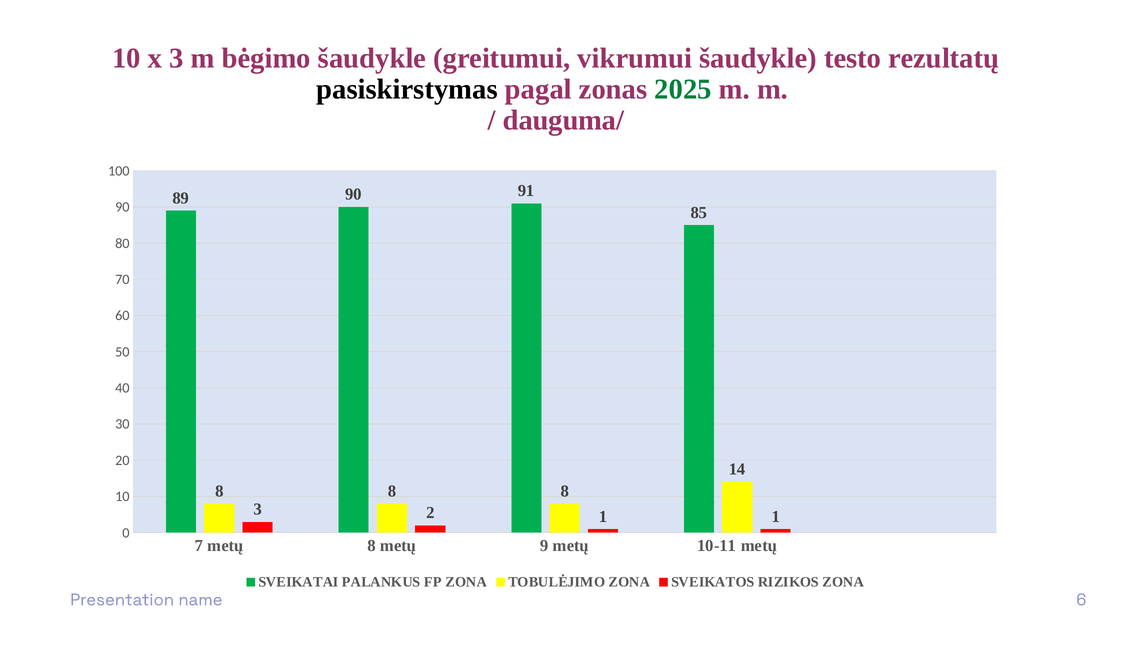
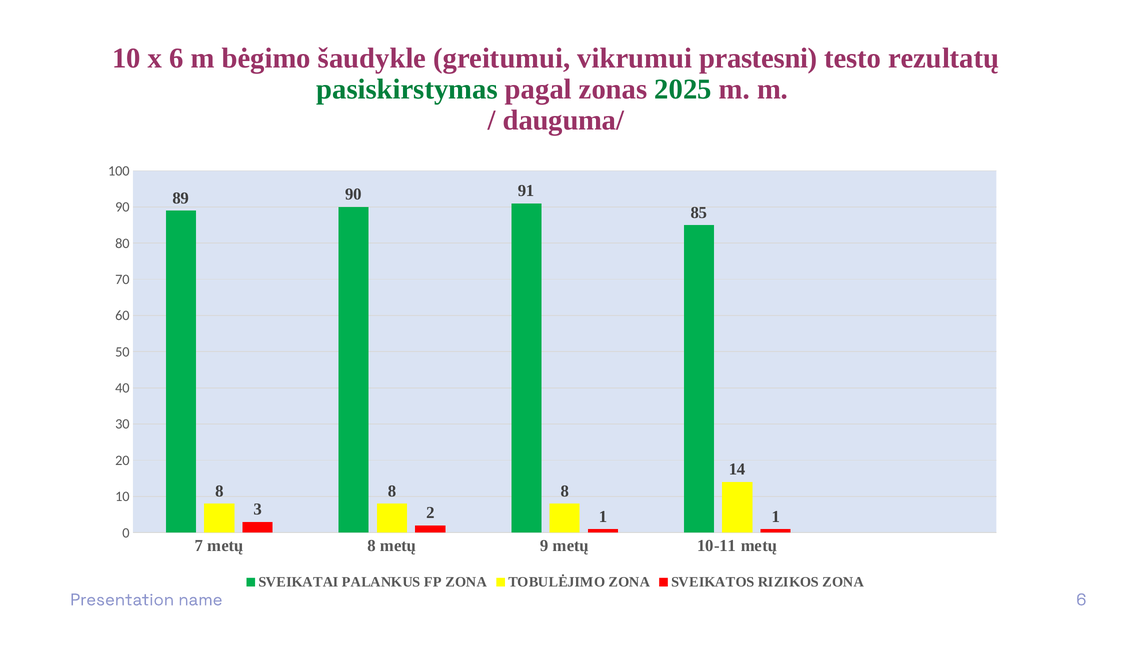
x 3: 3 -> 6 (176, 58)
vikrumui šaudykle: šaudykle -> prastesni (758, 58)
pasiskirstymas colour: black -> green (407, 89)
